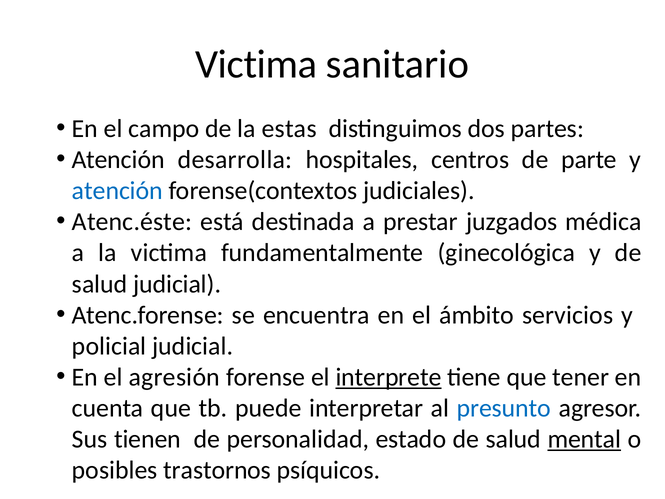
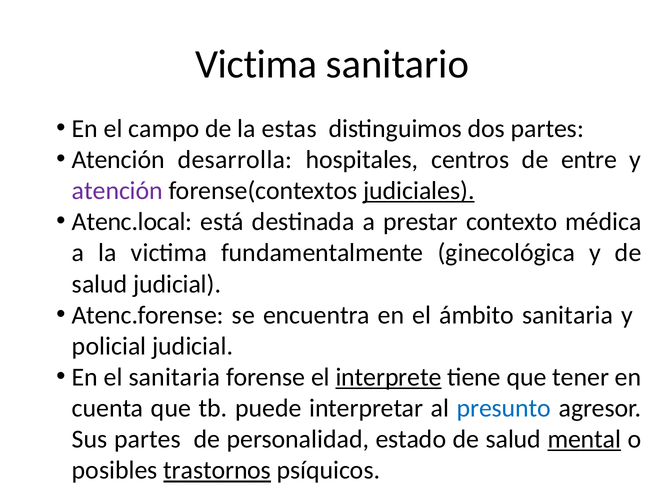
parte: parte -> entre (589, 160)
atención colour: blue -> purple (117, 191)
judiciales underline: none -> present (419, 191)
Atenc.éste: Atenc.éste -> Atenc.local (132, 222)
juzgados: juzgados -> contexto (512, 222)
ámbito servicios: servicios -> sanitaria (568, 315)
el agresión: agresión -> sanitaria (174, 377)
Sus tienen: tienen -> partes (147, 439)
trastornos underline: none -> present (217, 470)
